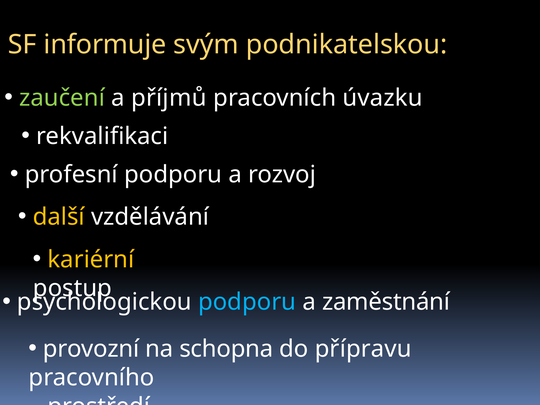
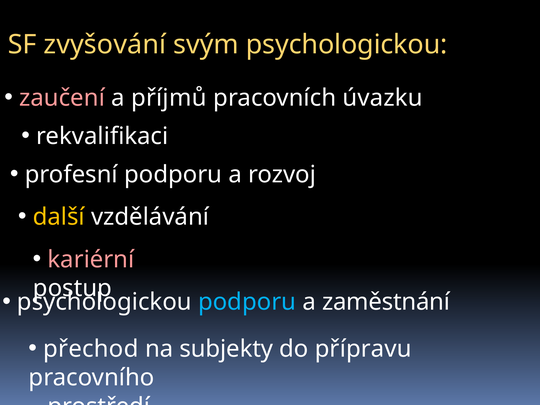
informuje: informuje -> zvyšování (105, 45)
svým podnikatelskou: podnikatelskou -> psychologickou (347, 45)
zaučení colour: light green -> pink (62, 98)
kariérní colour: yellow -> pink (91, 259)
provozní: provozní -> přechod (91, 349)
schopna: schopna -> subjekty (226, 349)
